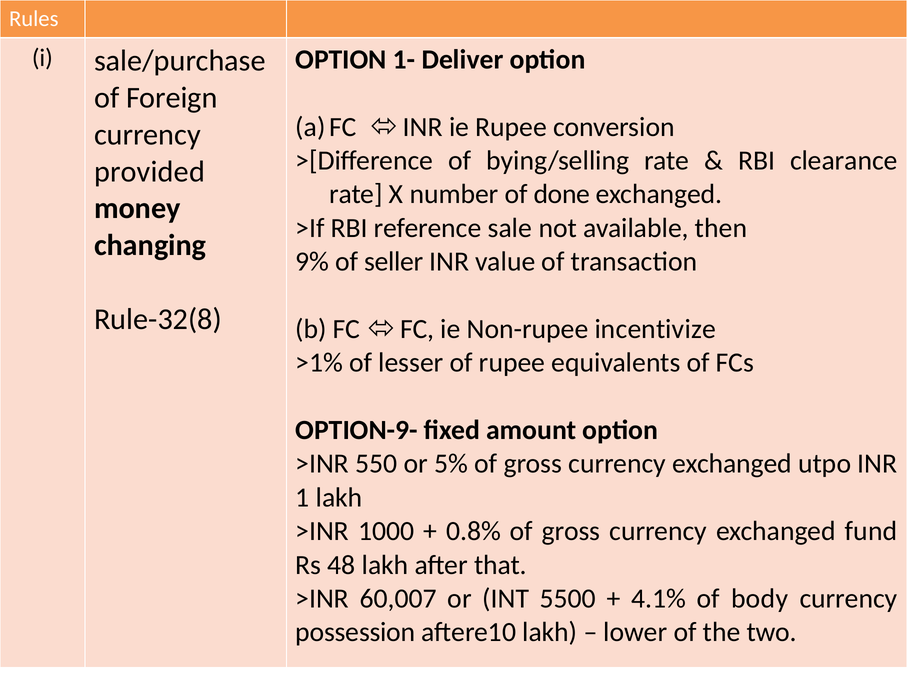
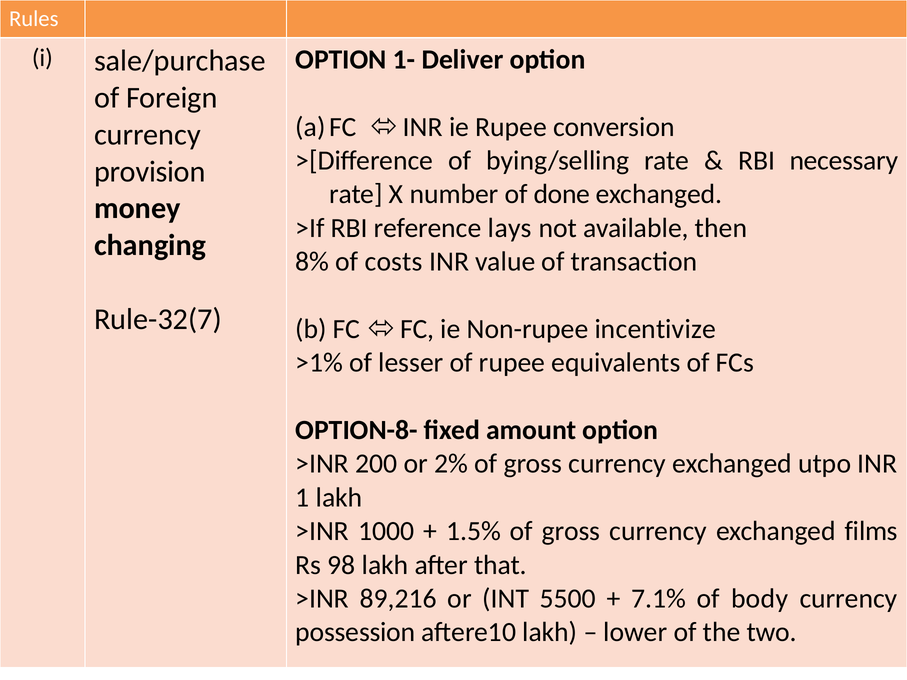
clearance: clearance -> necessary (844, 161)
provided: provided -> provision (150, 172)
sale: sale -> lays (510, 228)
9%: 9% -> 8% (312, 262)
seller: seller -> costs (394, 262)
Rule-32(8: Rule-32(8 -> Rule-32(7 (158, 319)
OPTION-9-: OPTION-9- -> OPTION-8- (357, 430)
550: 550 -> 200 (376, 464)
5%: 5% -> 2% (451, 464)
0.8%: 0.8% -> 1.5% (473, 531)
fund: fund -> films (871, 531)
48: 48 -> 98 (341, 565)
60,007: 60,007 -> 89,216 (398, 599)
4.1%: 4.1% -> 7.1% (659, 599)
